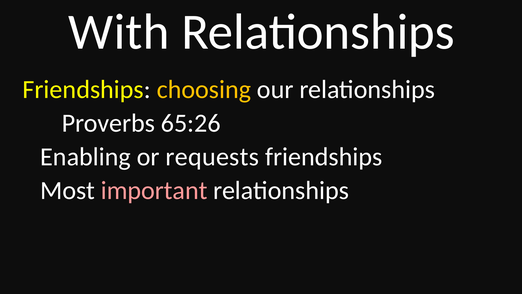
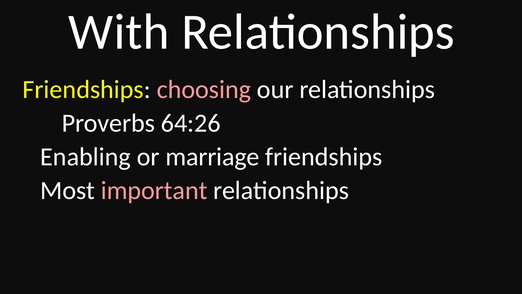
choosing colour: yellow -> pink (204, 89)
65:26: 65:26 -> 64:26 (191, 123)
requests: requests -> marriage (212, 157)
